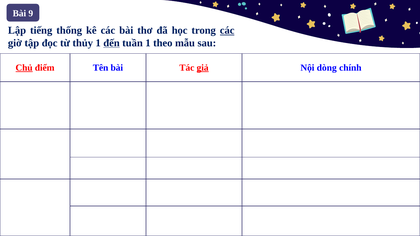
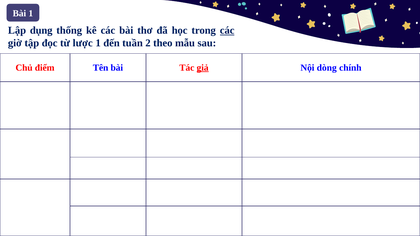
Bài 9: 9 -> 1 (31, 13)
tiếng: tiếng -> dụng (41, 30)
thủy: thủy -> lược (83, 43)
đến underline: present -> none (112, 43)
tuần 1: 1 -> 2 (148, 43)
Chủ underline: present -> none (24, 68)
